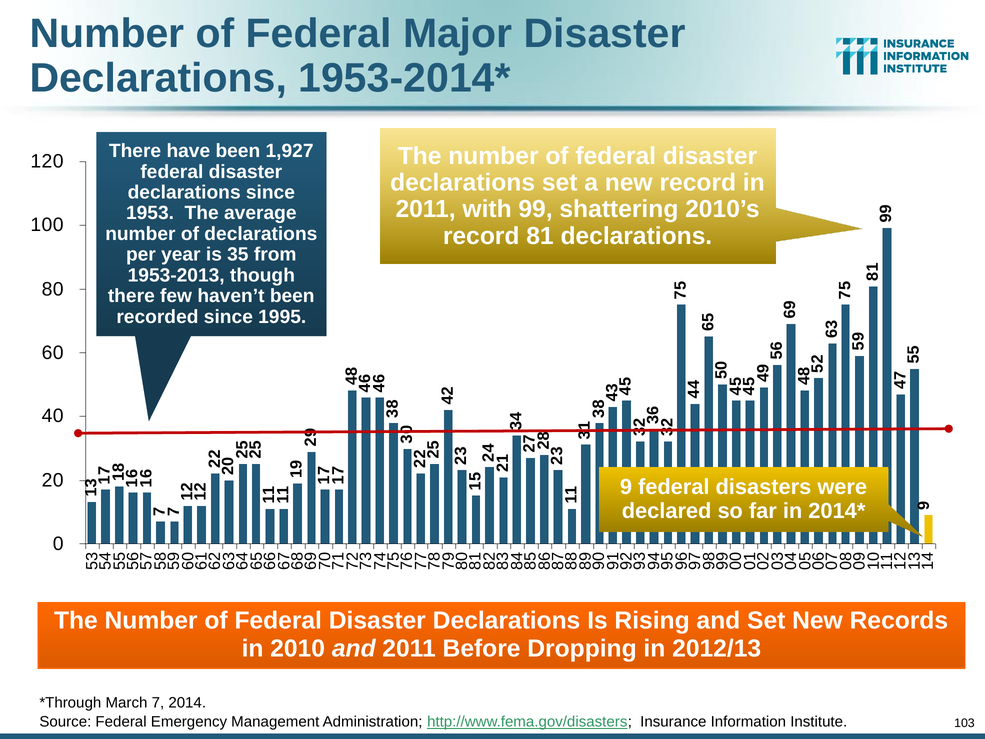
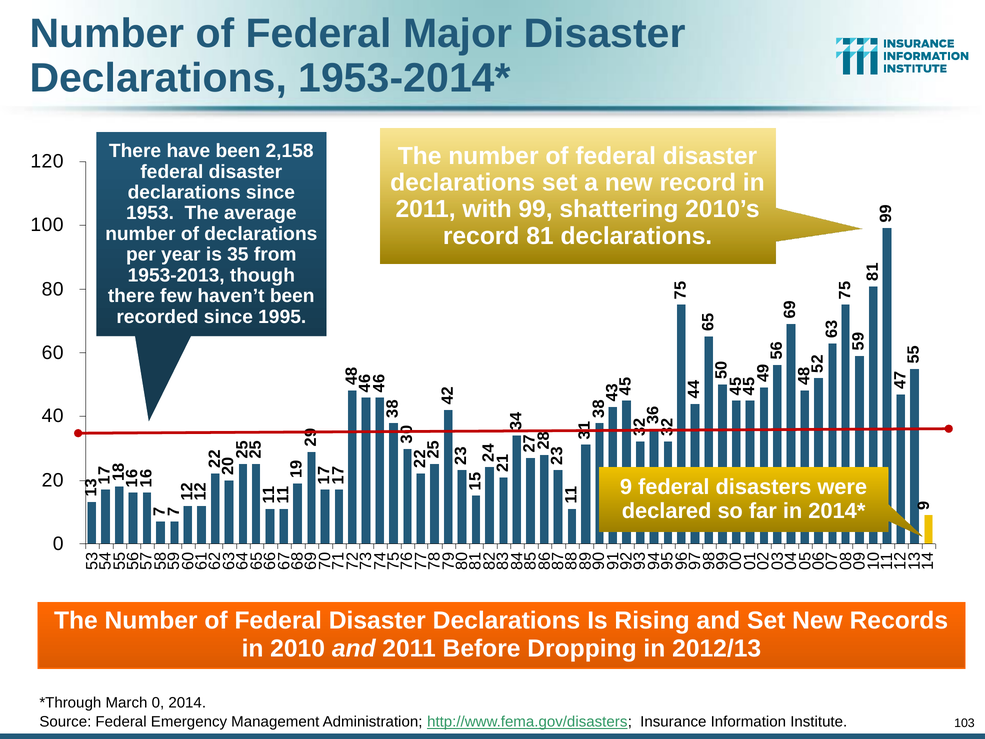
1,927: 1,927 -> 2,158 (290, 151)
March 7: 7 -> 0 (158, 703)
